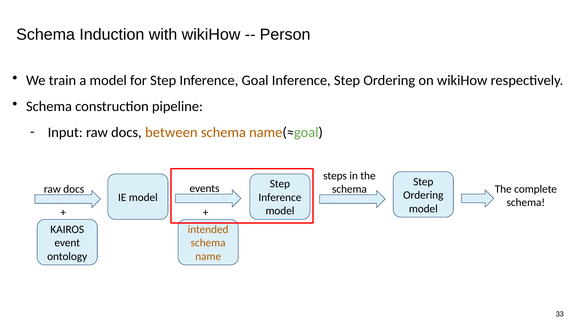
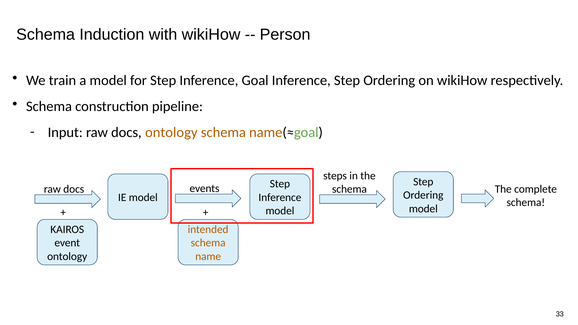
docs between: between -> ontology (171, 133)
